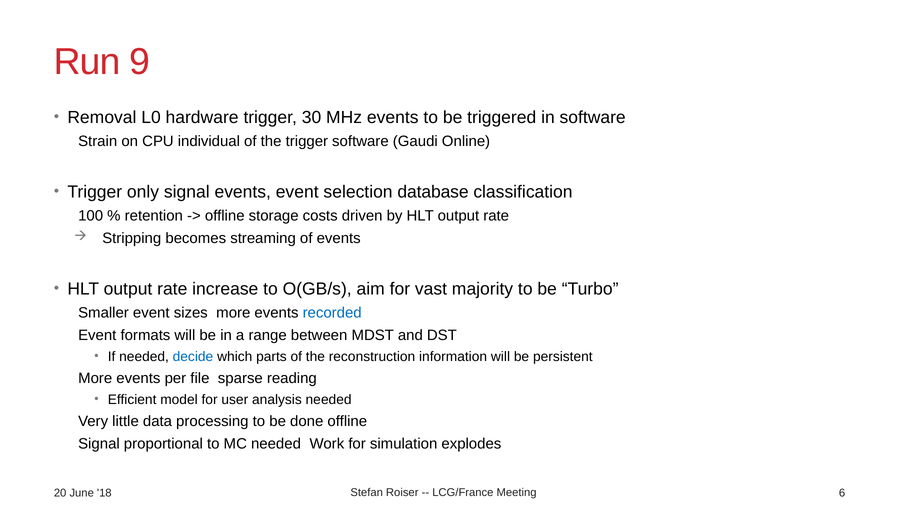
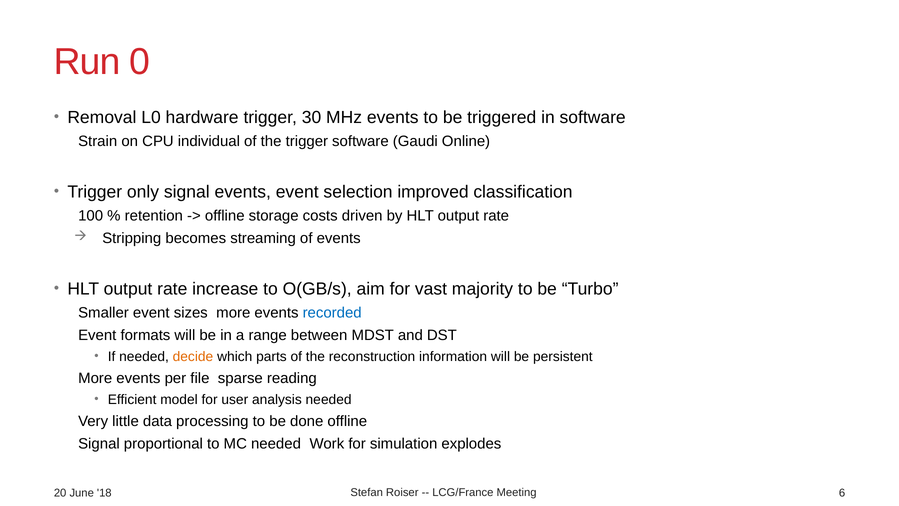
9: 9 -> 0 (140, 62)
database: database -> improved (433, 192)
decide colour: blue -> orange (193, 356)
